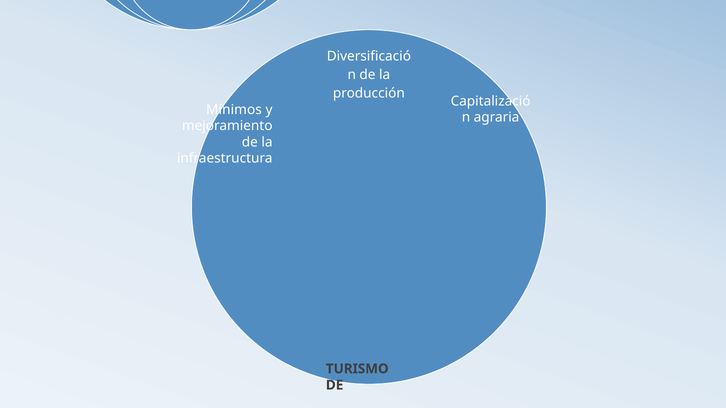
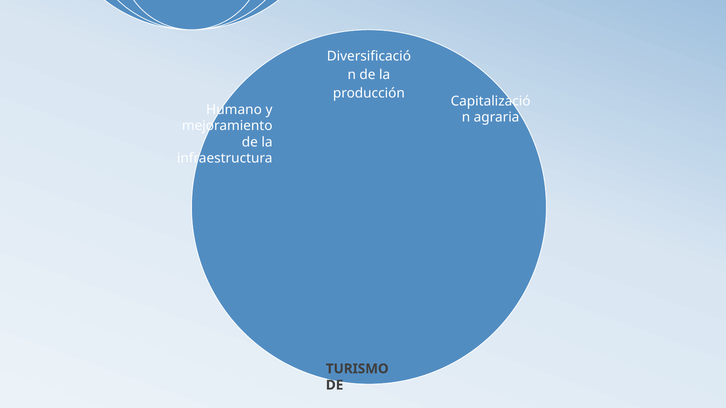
Mínimos: Mínimos -> Humano (234, 110)
